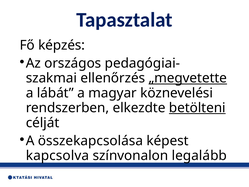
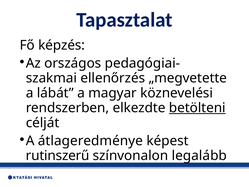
„megvetette underline: present -> none (188, 78)
összekapcsolása: összekapcsolása -> átlageredménye (90, 141)
kapcsolva: kapcsolva -> rutinszerű (58, 155)
